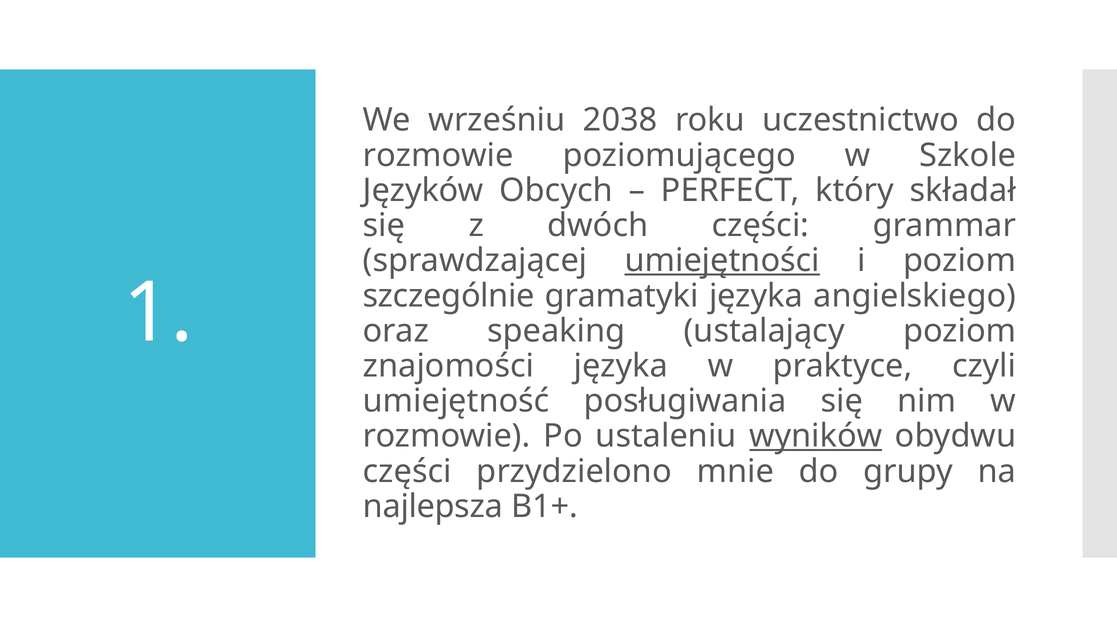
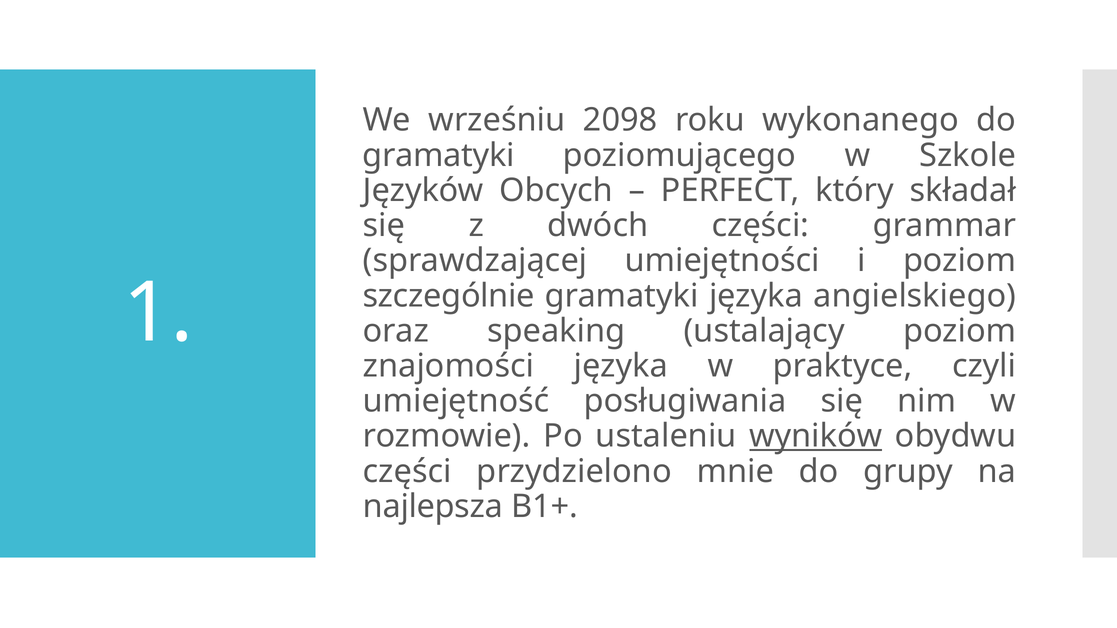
2038: 2038 -> 2098 (620, 120)
uczestnictwo: uczestnictwo -> wykonanego (861, 120)
rozmowie: rozmowie -> gramatyki (438, 155)
umiejętności underline: present -> none (722, 261)
